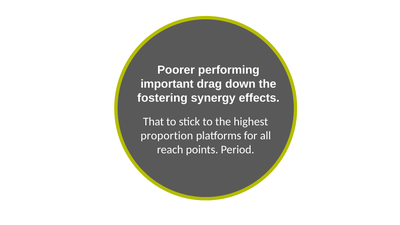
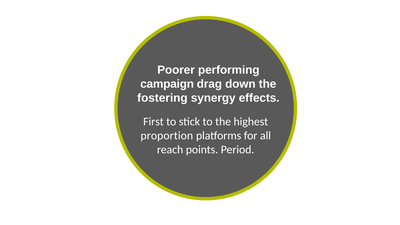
important: important -> campaign (167, 84)
That: That -> First (153, 122)
